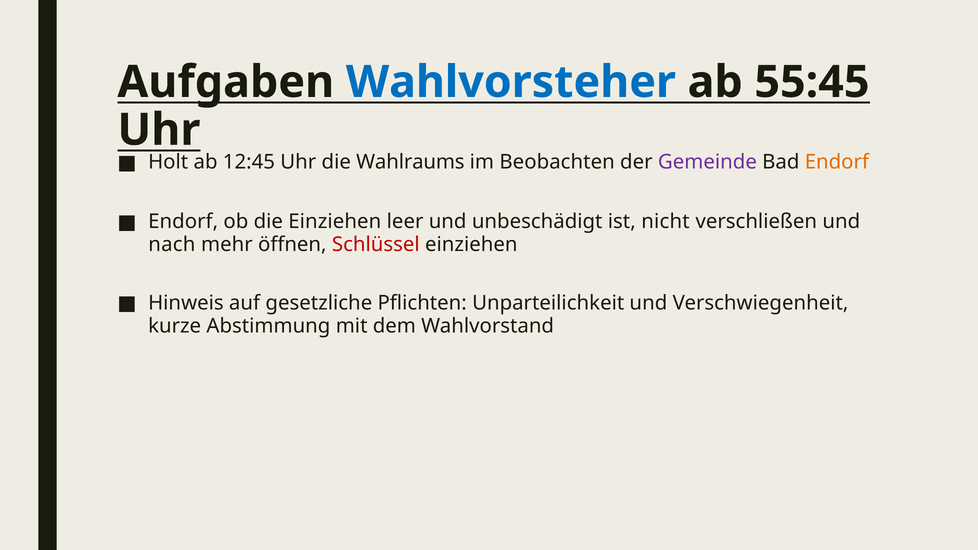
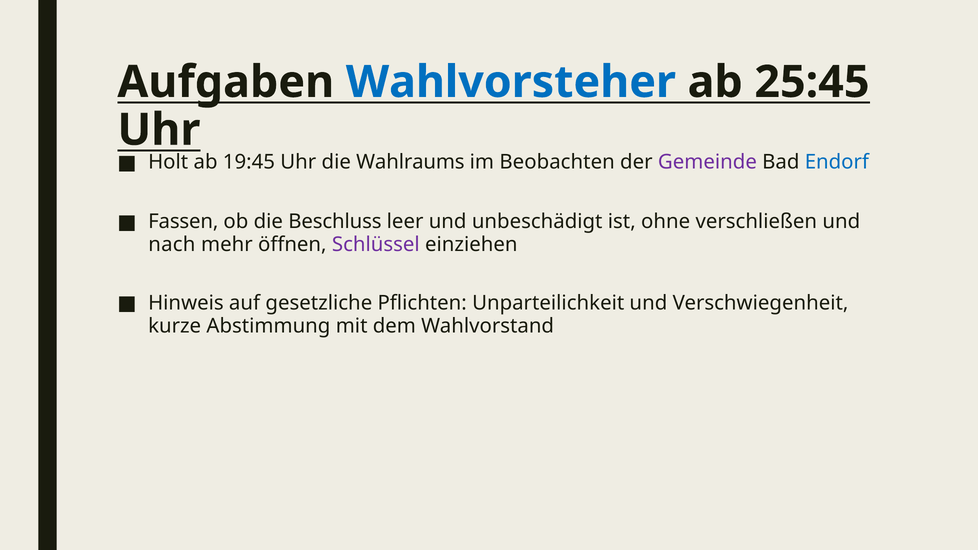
55:45: 55:45 -> 25:45 (812, 82)
12:45: 12:45 -> 19:45 (249, 162)
Endorf colour: orange -> blue (837, 162)
Endorf: Endorf -> Fassen (183, 222)
die Einziehen: Einziehen -> Beschluss (335, 222)
nicht: nicht -> ohne (666, 222)
Schlüssel colour: red -> purple (376, 245)
